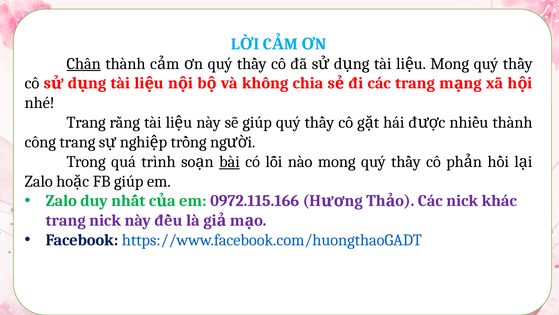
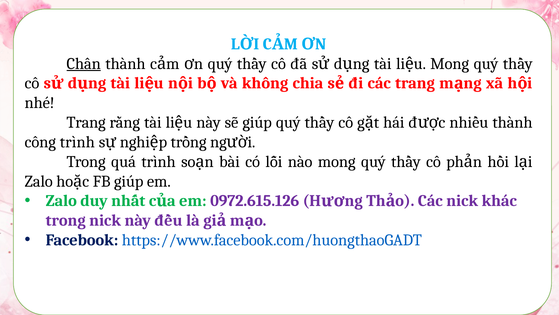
công trang: trang -> trình (77, 142)
bài underline: present -> none (229, 161)
0972.115.166: 0972.115.166 -> 0972.615.126 (255, 201)
trang: trang -> trong (66, 220)
